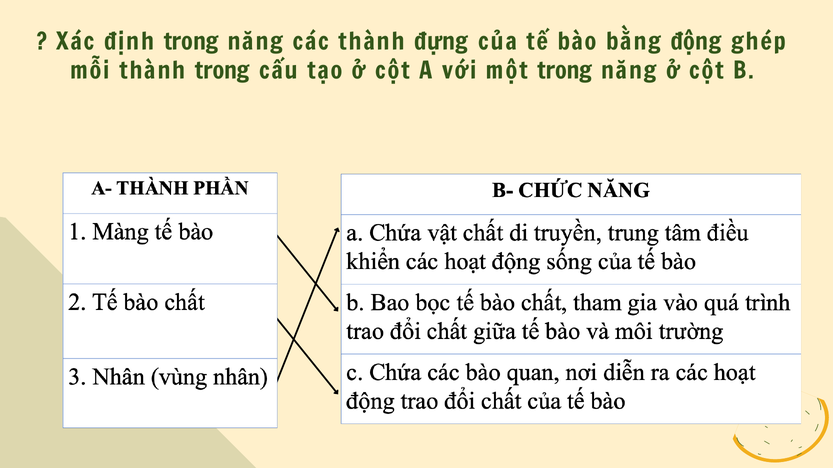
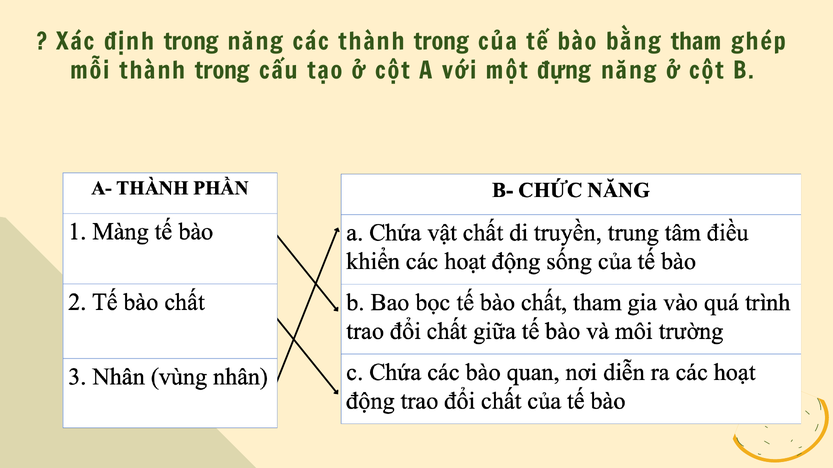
các thành đựng: đựng -> trong (442, 42)
động: động -> tham (696, 42)
một trong: trong -> đựng (564, 71)
